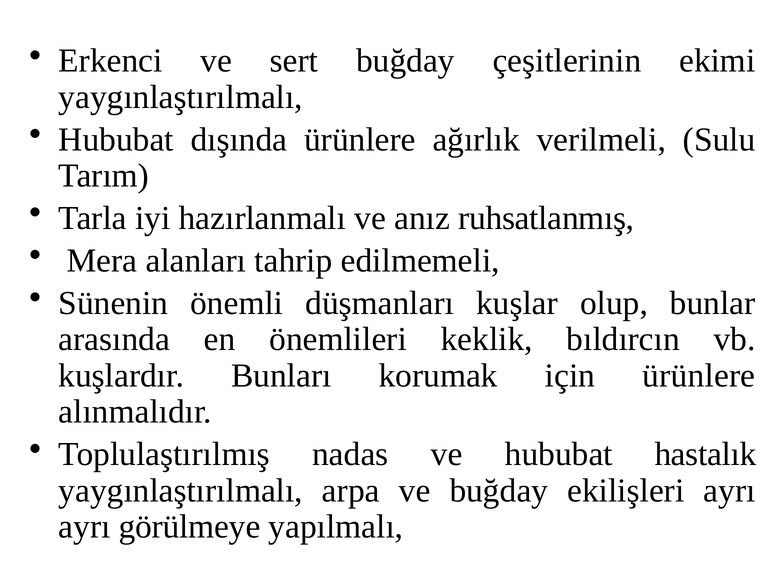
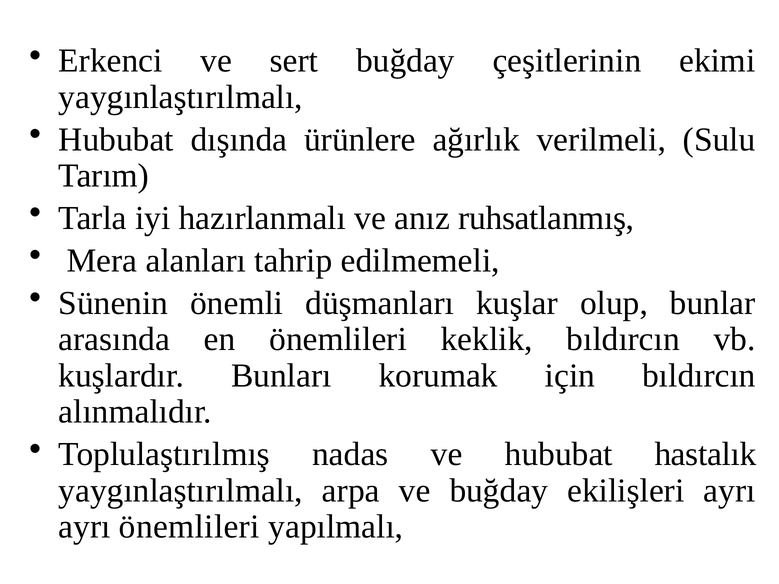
için ürünlere: ürünlere -> bıldırcın (699, 376)
ayrı görülmeye: görülmeye -> önemlileri (189, 527)
